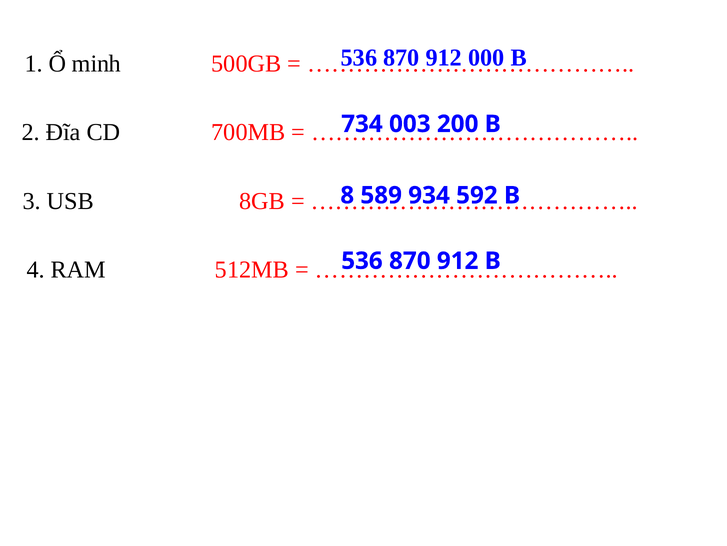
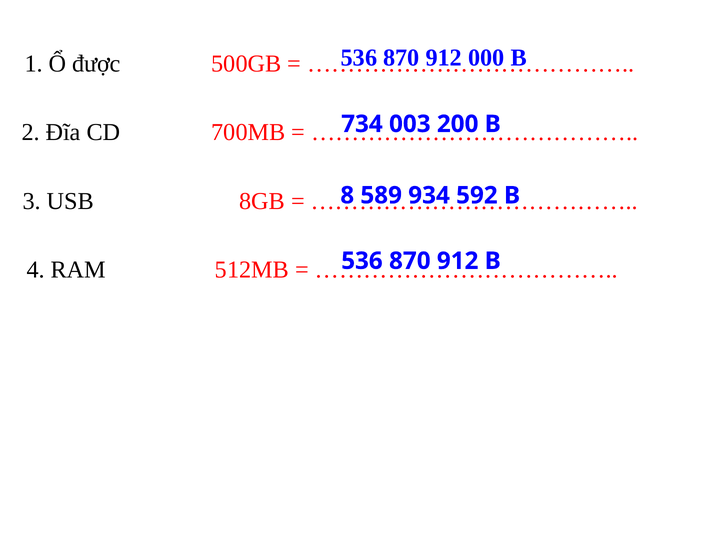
minh: minh -> được (96, 63)
